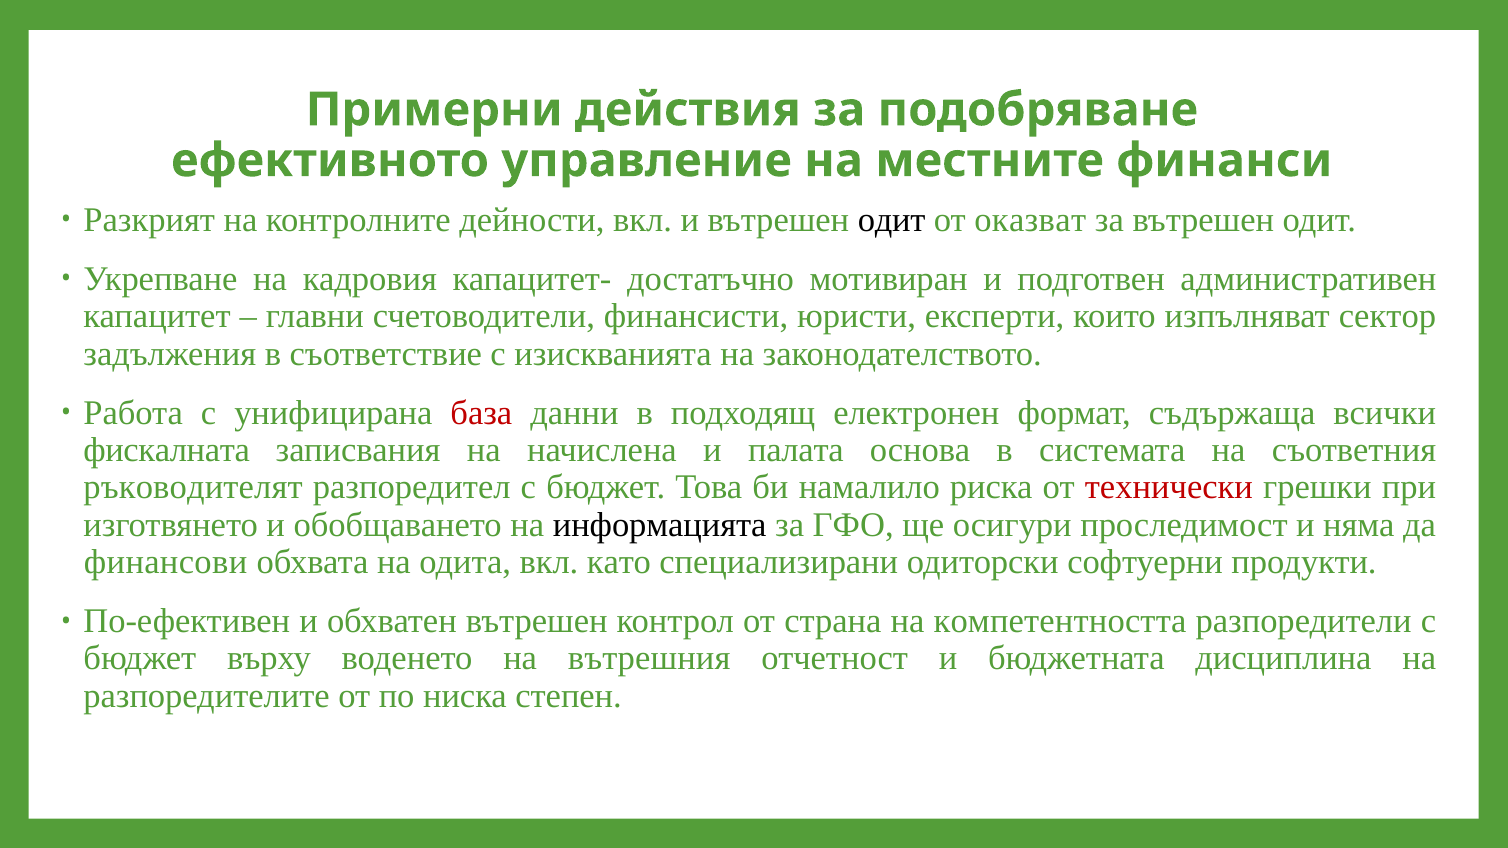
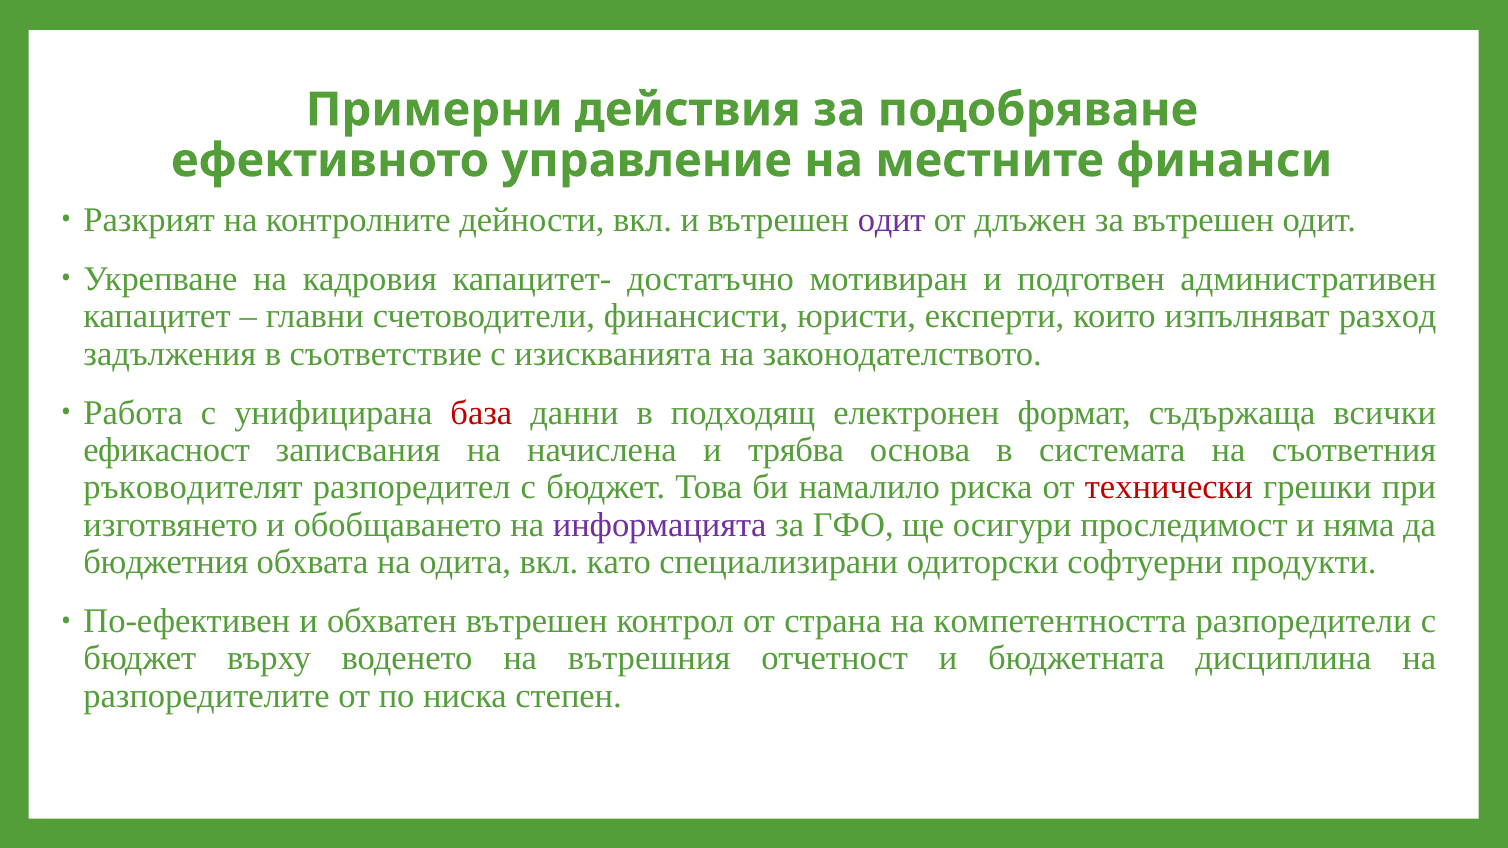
одит colour: black -> purple (892, 220)
оказват: оказват -> длъжен (1030, 220)
сектор: сектор -> разход (1388, 316)
фискалната: фискалната -> ефикасност (167, 450)
палата: палата -> трябва (796, 450)
информацията colour: black -> purple (660, 525)
финансови: финансови -> бюджетния (166, 562)
